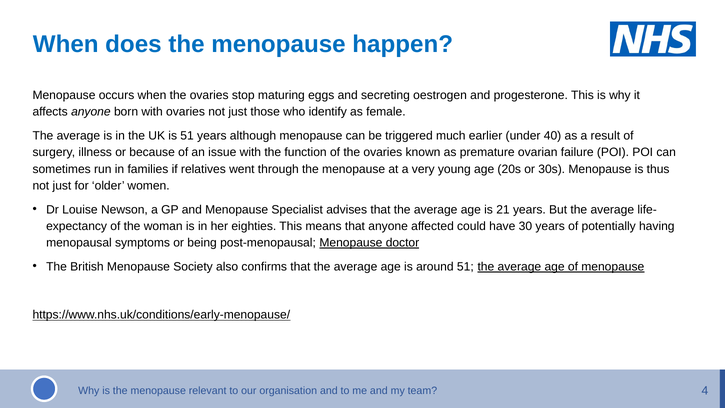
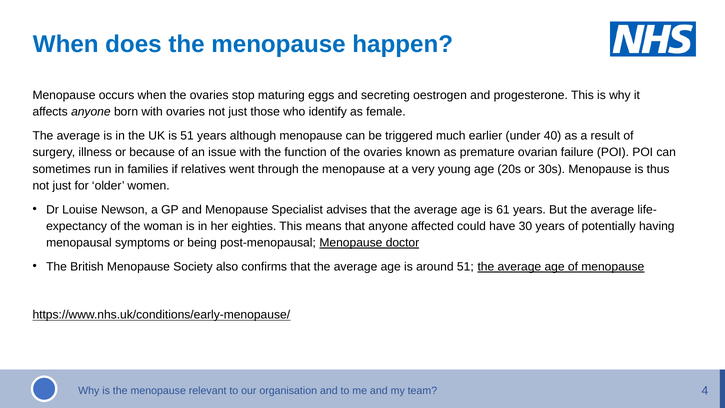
21: 21 -> 61 (503, 210)
